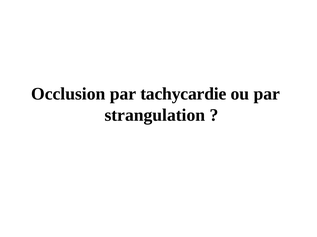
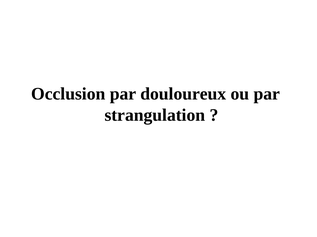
tachycardie: tachycardie -> douloureux (183, 94)
